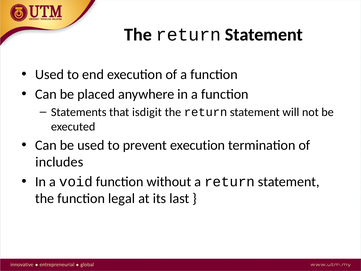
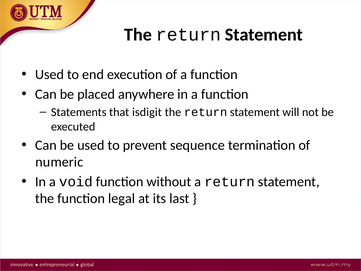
prevent execution: execution -> sequence (197, 145)
includes: includes -> numeric (59, 162)
